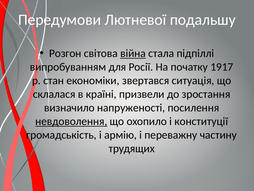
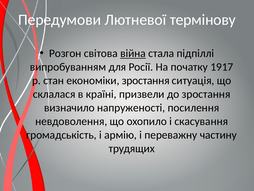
подальшу: подальшу -> термінову (203, 20)
економіки звертався: звертався -> зростання (146, 80)
невдоволення underline: present -> none (71, 121)
конституції: конституції -> скасування (201, 121)
